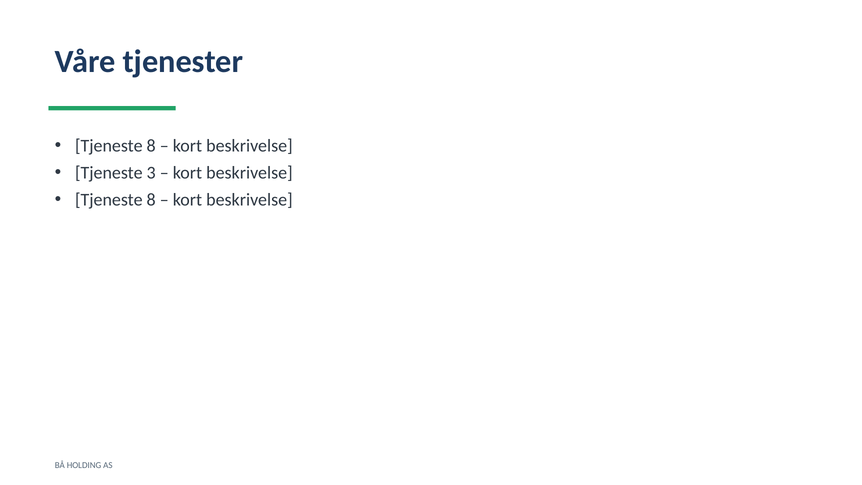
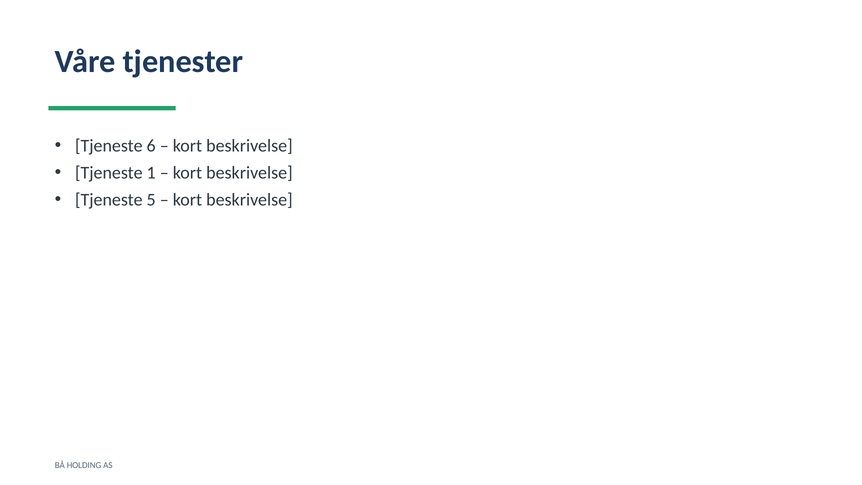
8: 8 -> 6 (151, 146)
3: 3 -> 1 (151, 173)
8: 8 -> 5 (151, 200)
